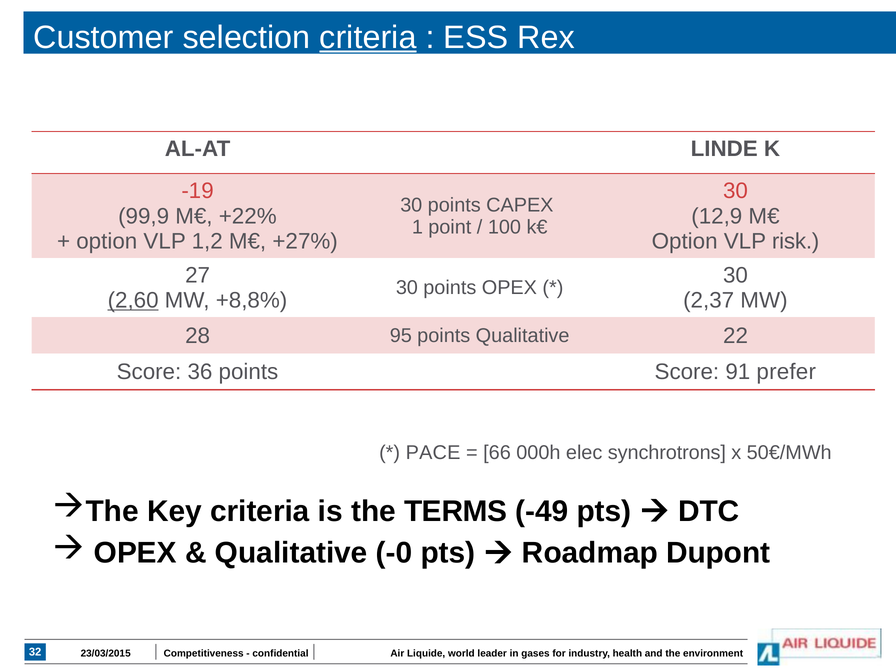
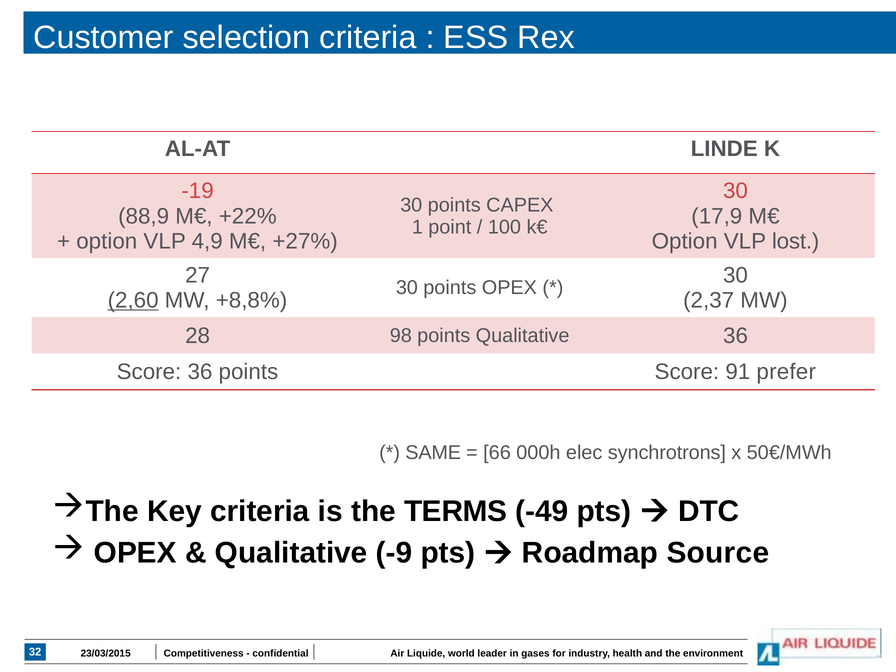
criteria underline: present -> none (368, 38)
99,9: 99,9 -> 88,9 (144, 216)
12,9: 12,9 -> 17,9 (717, 216)
1,2: 1,2 -> 4,9 (207, 241)
risk: risk -> lost (796, 241)
95: 95 -> 98 (401, 336)
Qualitative 22: 22 -> 36 (736, 336)
PACE: PACE -> SAME (433, 453)
-0: -0 -> -9 (394, 553)
Dupont: Dupont -> Source (718, 553)
